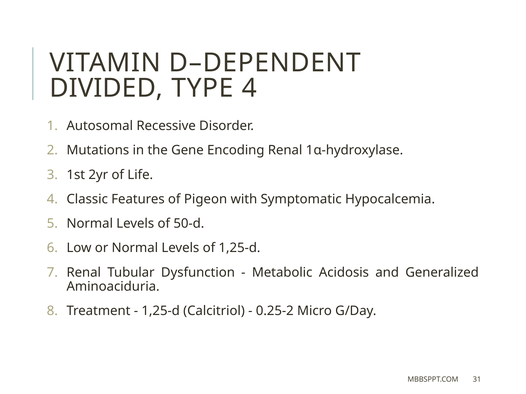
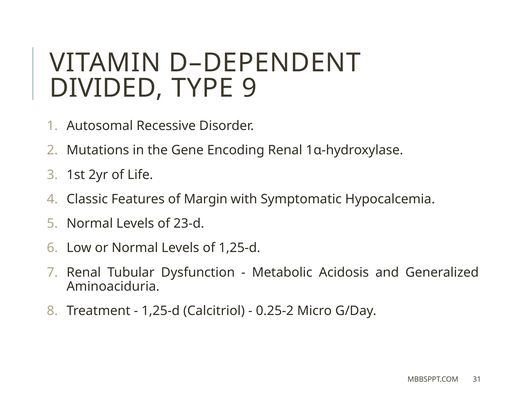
TYPE 4: 4 -> 9 (249, 88)
Pigeon: Pigeon -> Margin (206, 199)
50-d: 50-d -> 23-d (189, 224)
